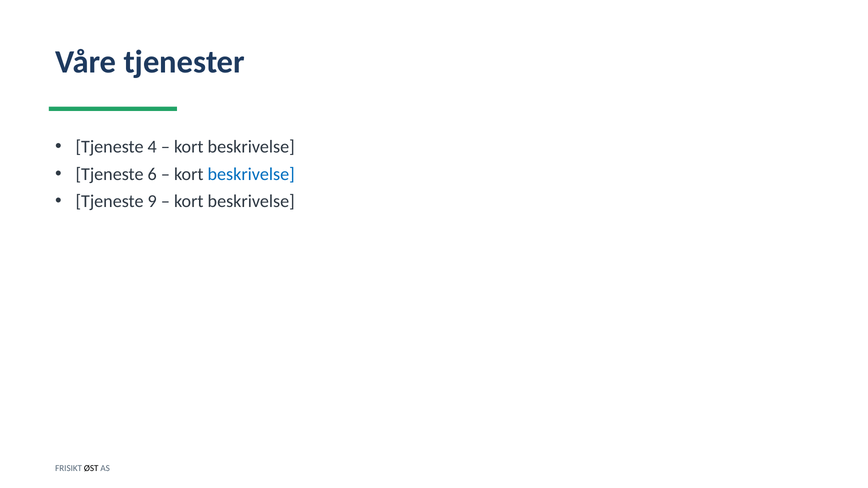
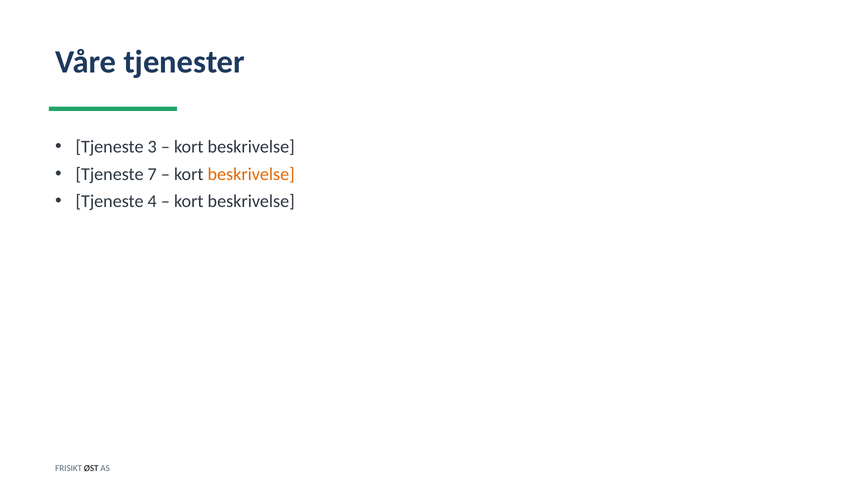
4: 4 -> 3 (152, 147)
6: 6 -> 7 (152, 174)
beskrivelse colour: blue -> orange (251, 174)
9: 9 -> 4 (152, 201)
